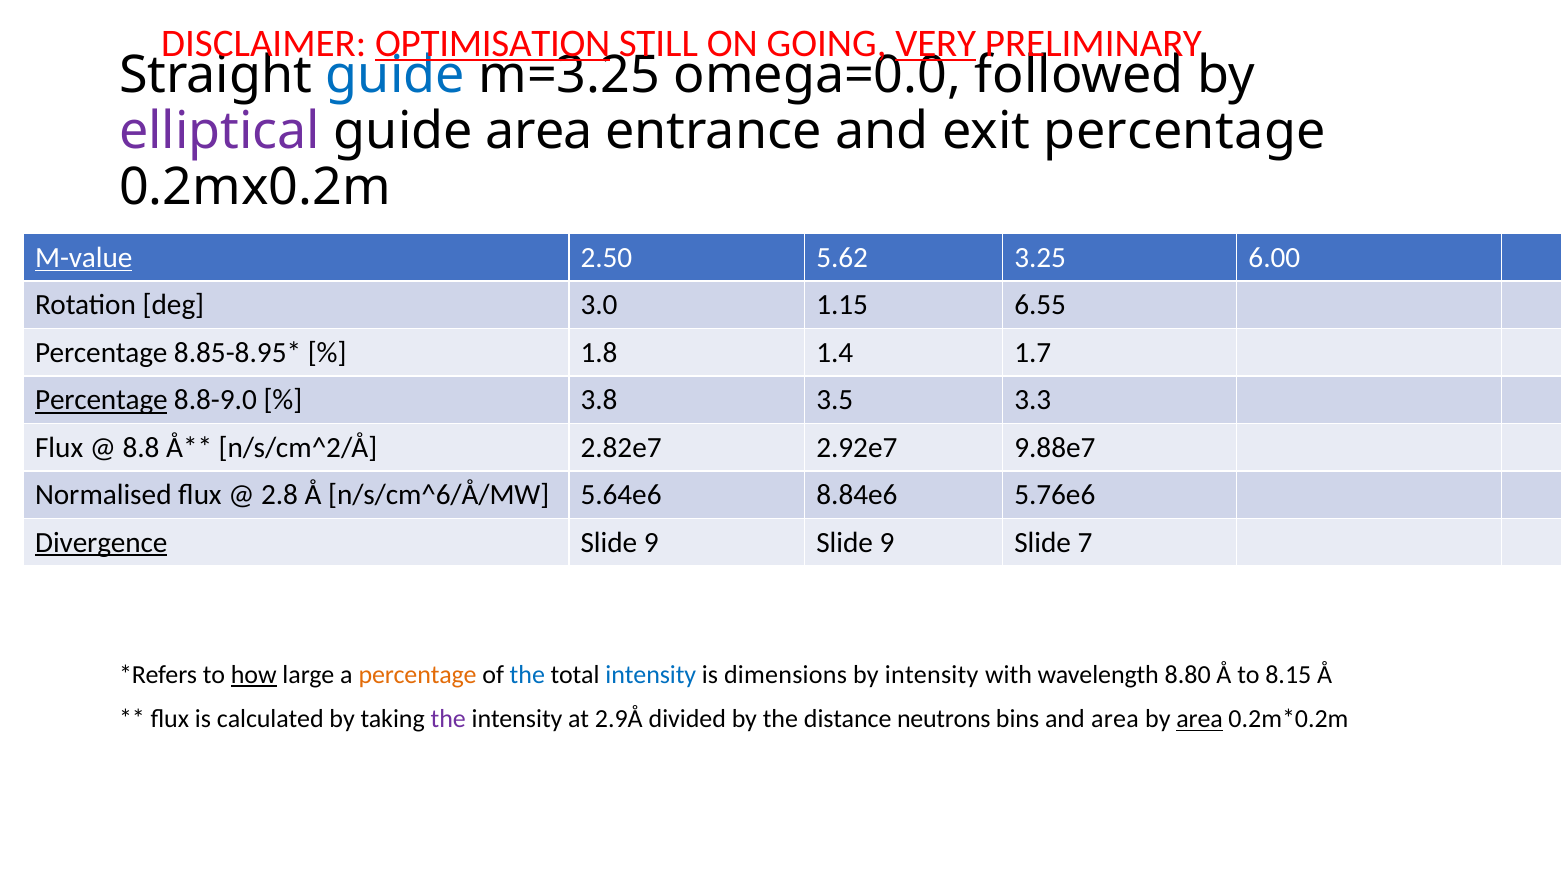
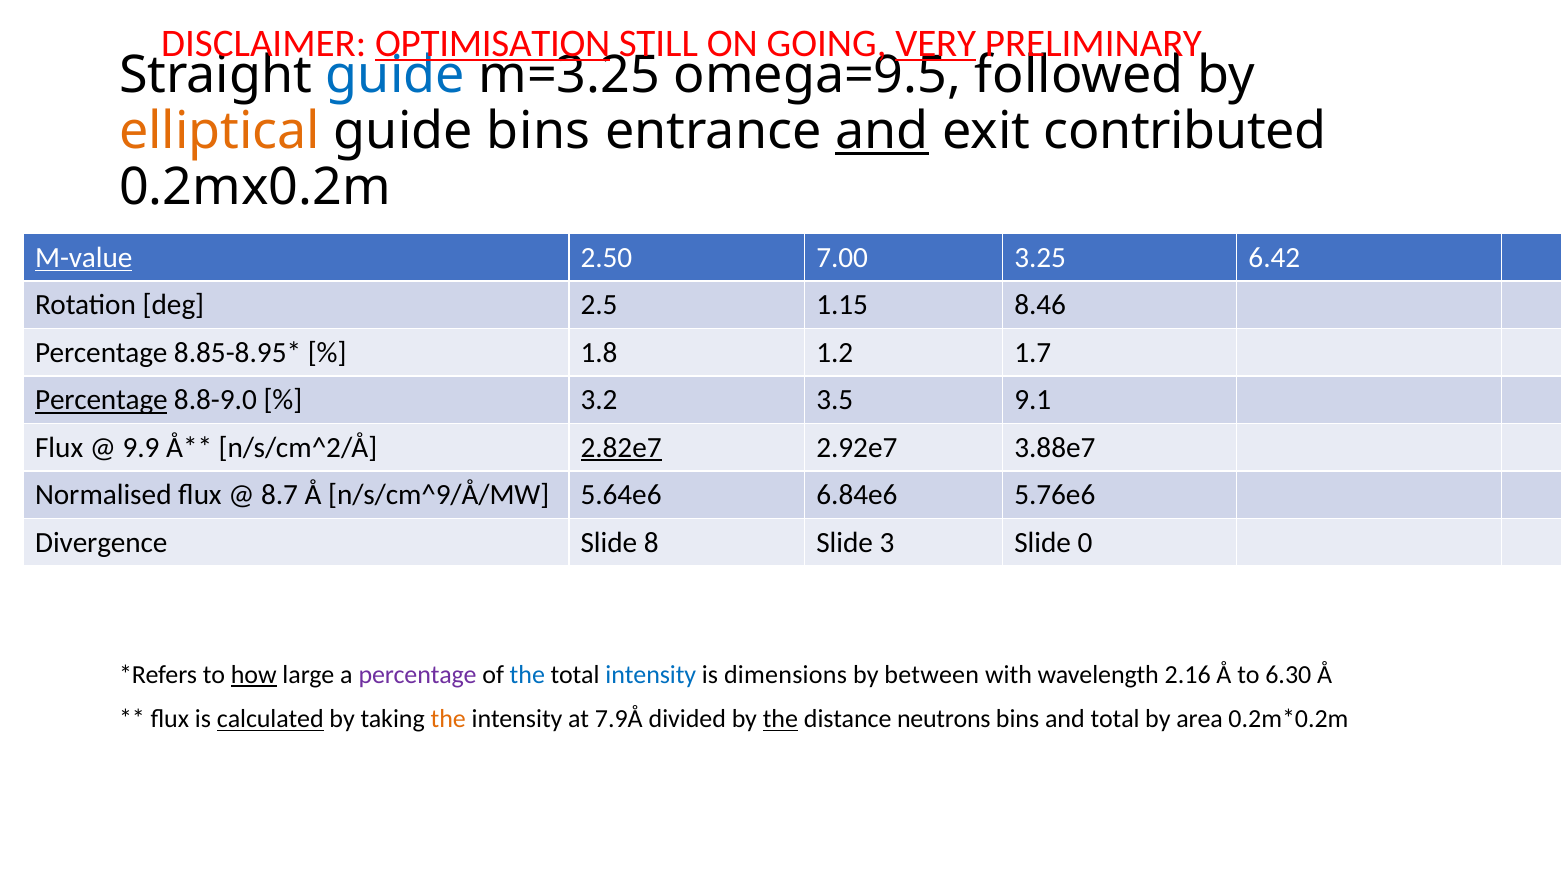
omega=0.0: omega=0.0 -> omega=9.5 (817, 75)
elliptical colour: purple -> orange (220, 131)
guide area: area -> bins (539, 131)
and underline: none -> present (882, 131)
exit percentage: percentage -> contributed (1185, 131)
5.62: 5.62 -> 7.00 (842, 258)
6.00: 6.00 -> 6.42 (1274, 258)
3.0: 3.0 -> 2.5 (599, 305)
6.55: 6.55 -> 8.46 (1040, 305)
1.4: 1.4 -> 1.2 (835, 353)
3.8: 3.8 -> 3.2 (599, 400)
3.3: 3.3 -> 9.1 (1033, 400)
8.8: 8.8 -> 9.9 (141, 448)
2.82e7 underline: none -> present (621, 448)
9.88e7: 9.88e7 -> 3.88e7 (1055, 448)
2.8: 2.8 -> 8.7 (280, 495)
n/s/cm^6/Å/MW: n/s/cm^6/Å/MW -> n/s/cm^9/Å/MW (439, 495)
8.84e6: 8.84e6 -> 6.84e6 (857, 495)
Divergence underline: present -> none (101, 543)
9: 9 -> 8 (651, 543)
9: 9 -> 3 (887, 543)
7: 7 -> 0 (1085, 543)
percentage colour: orange -> purple (418, 675)
by intensity: intensity -> between (932, 675)
8.80: 8.80 -> 2.16 (1188, 675)
8.15: 8.15 -> 6.30 (1288, 675)
calculated underline: none -> present (270, 719)
the colour: purple -> orange (448, 719)
2.9Å: 2.9Å -> 7.9Å (619, 719)
the underline: none -> present (780, 719)
and area: area -> total (1115, 719)
area underline: present -> none (1200, 719)
